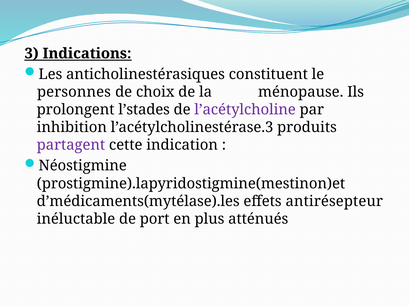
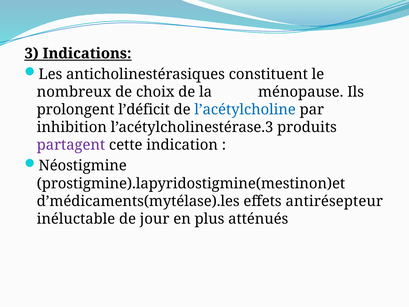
personnes: personnes -> nombreux (74, 92)
l’stades: l’stades -> l’déficit (144, 110)
l’acétylcholine colour: purple -> blue (245, 110)
port: port -> jour (155, 219)
